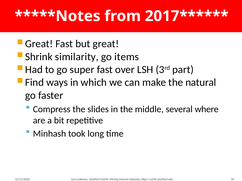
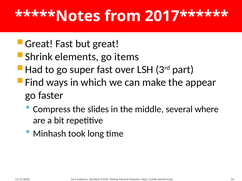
similarity: similarity -> elements (77, 57)
natural: natural -> appear (201, 83)
